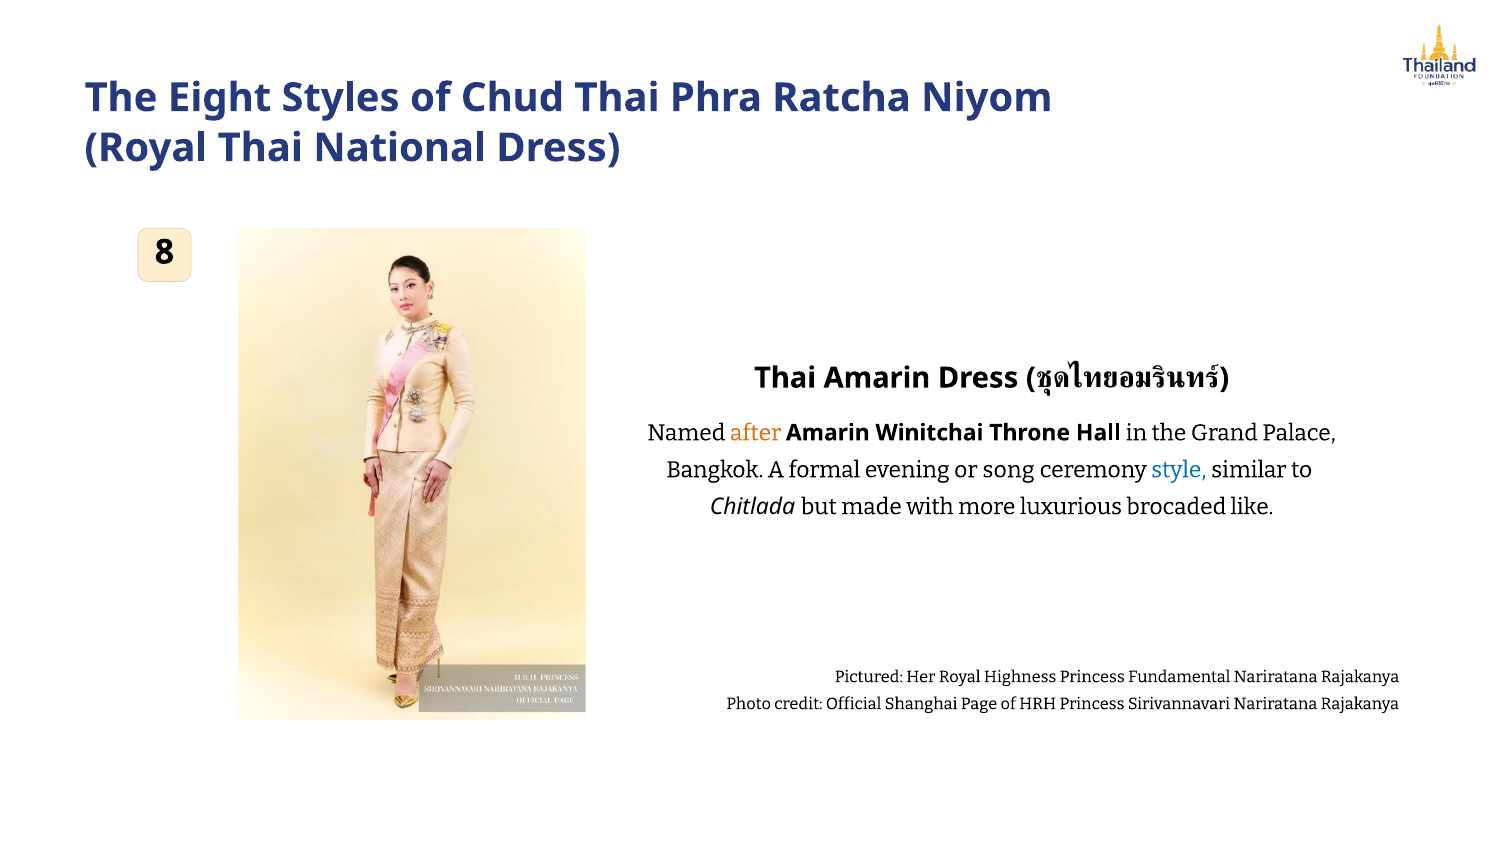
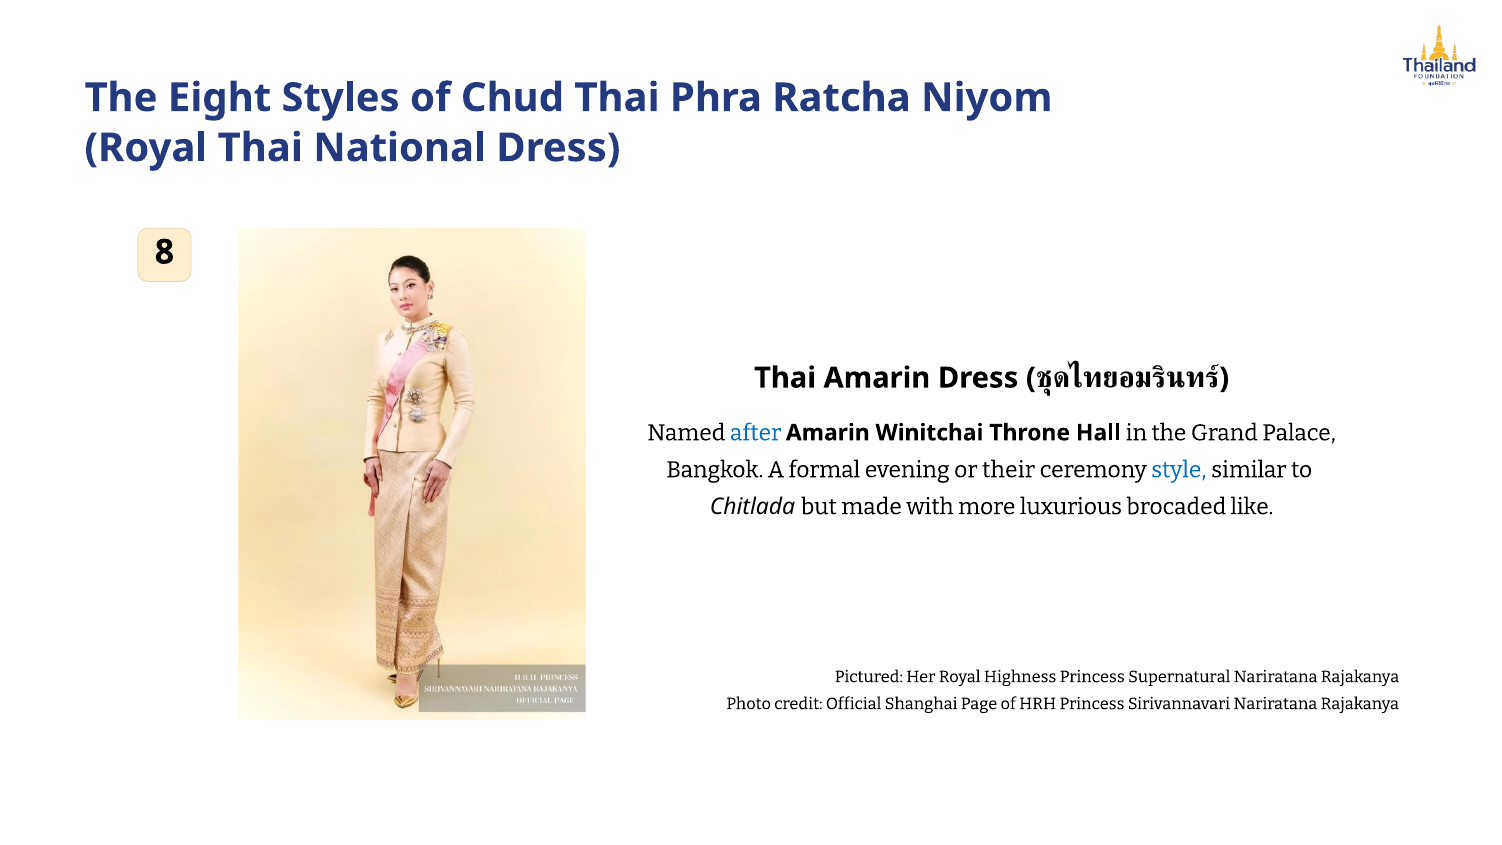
after colour: orange -> blue (756, 433)
song: song -> their (1009, 470)
Fundamental: Fundamental -> Supernatural (1179, 677)
